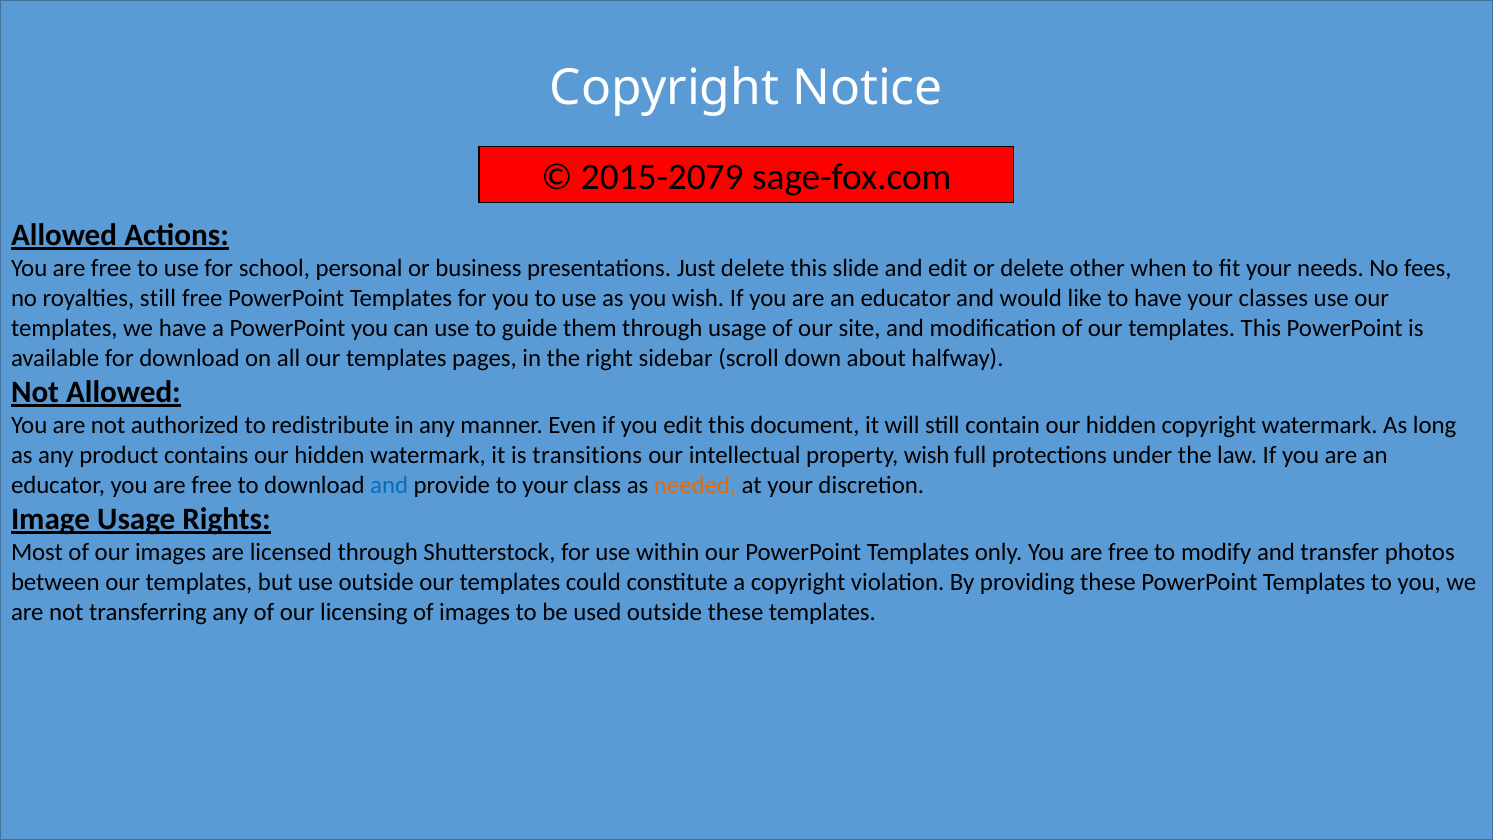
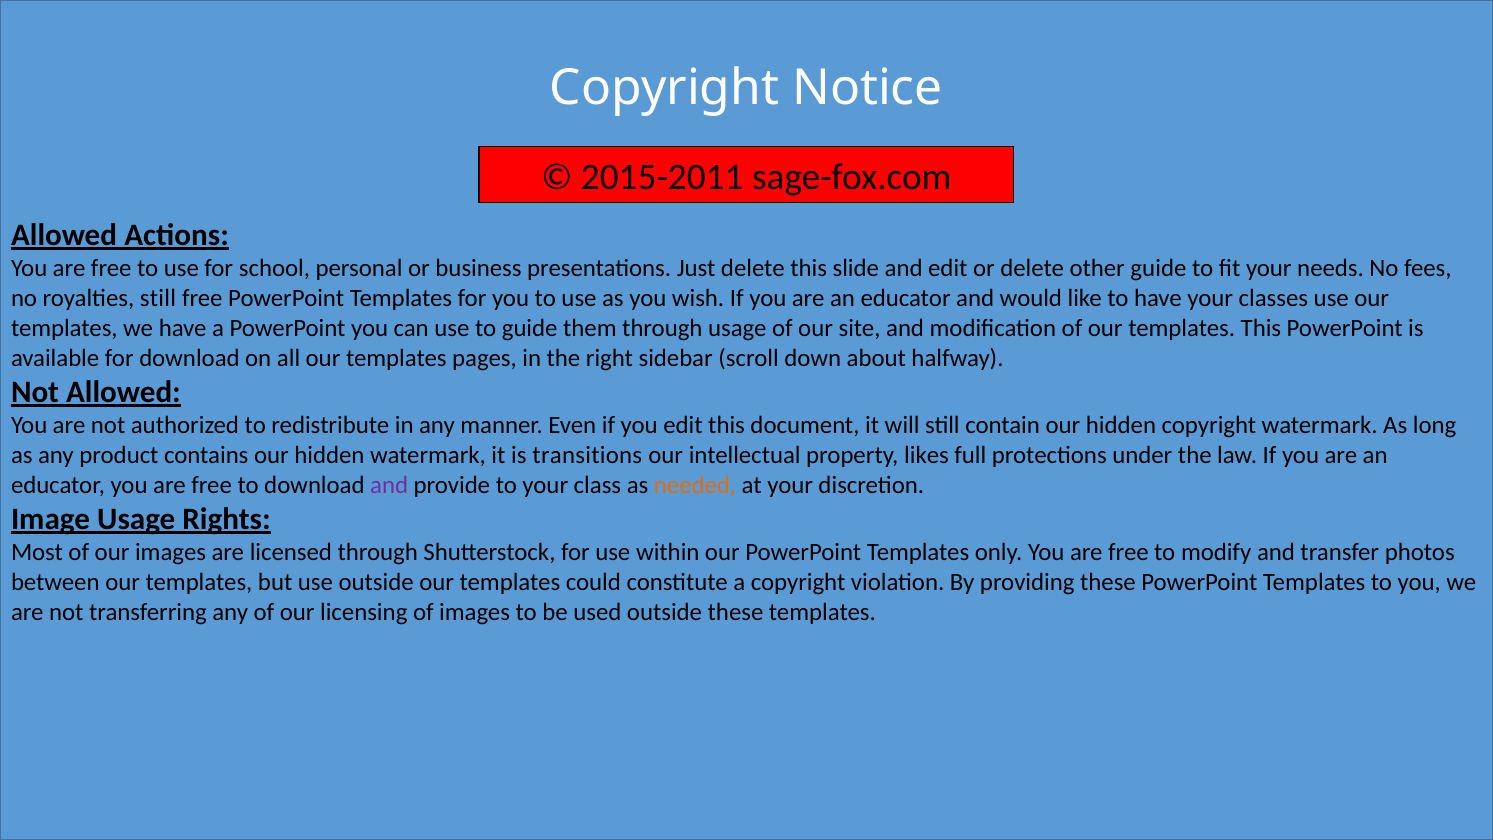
2015-2079: 2015-2079 -> 2015-2011 (662, 177)
other when: when -> guide (1159, 269)
property wish: wish -> likes (927, 455)
and colour: blue -> purple (389, 485)
